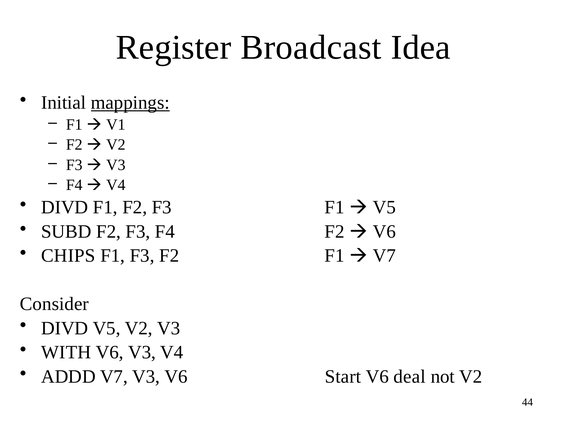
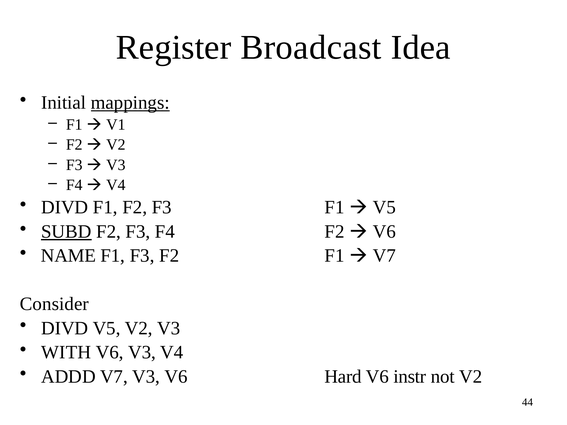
SUBD underline: none -> present (66, 232)
CHIPS: CHIPS -> NAME (68, 256)
Start: Start -> Hard (343, 377)
deal: deal -> instr (410, 377)
